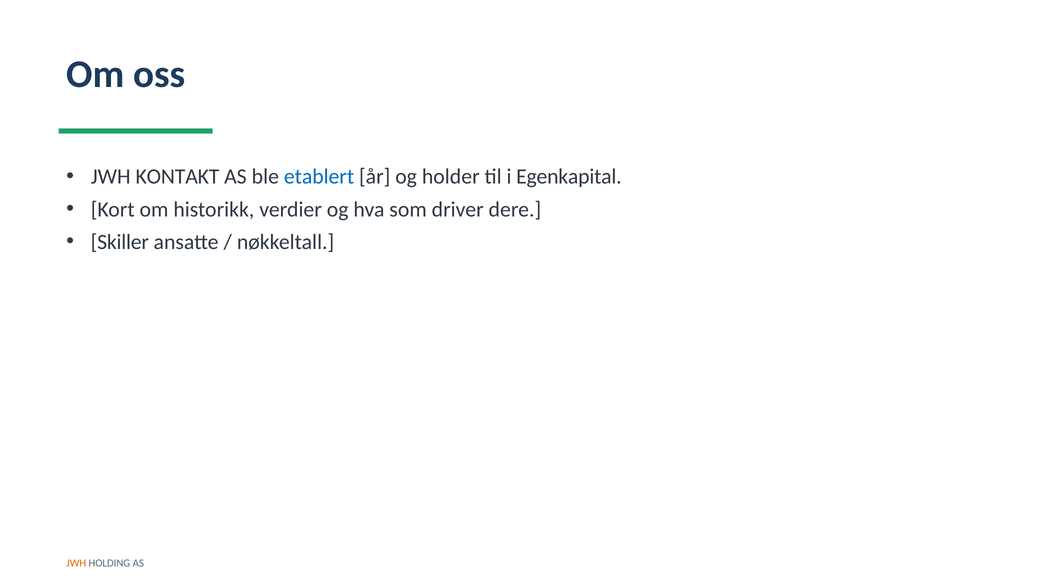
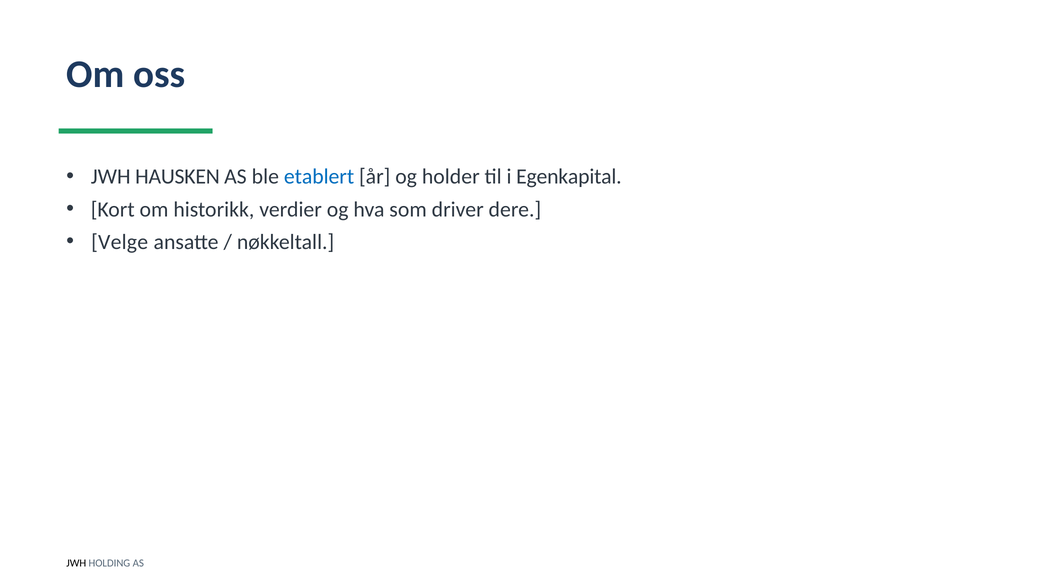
KONTAKT: KONTAKT -> HAUSKEN (178, 177)
Skiller: Skiller -> Velge (120, 242)
JWH colour: orange -> black (76, 563)
